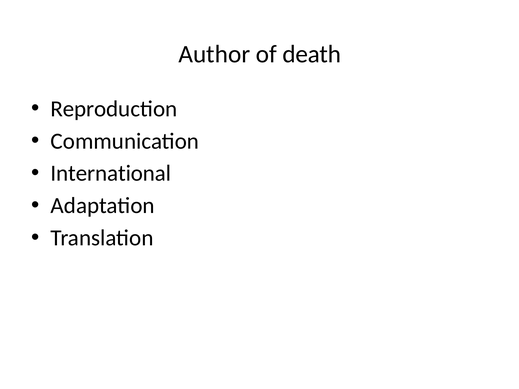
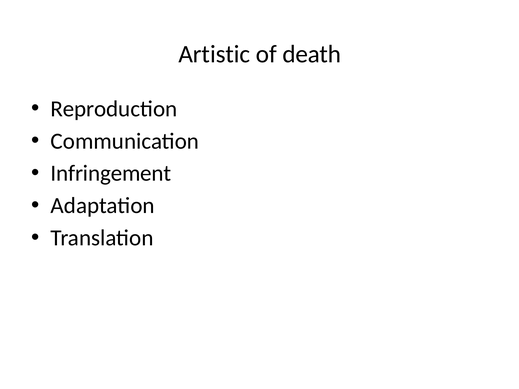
Author: Author -> Artistic (214, 54)
International: International -> Infringement (111, 173)
